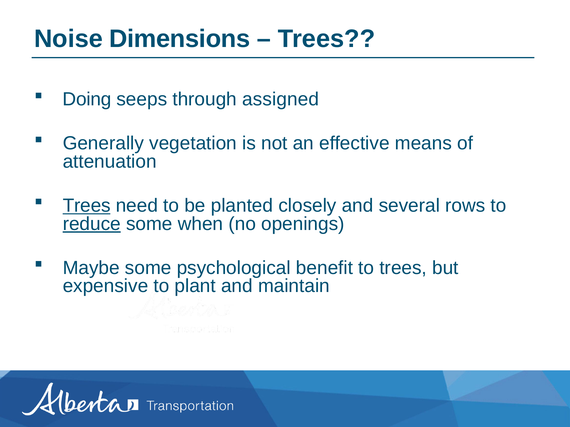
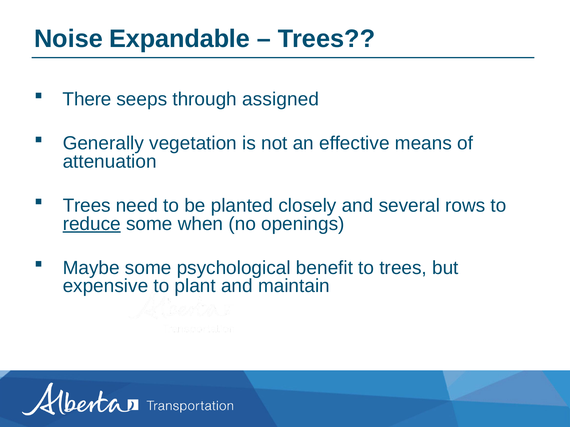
Dimensions: Dimensions -> Expandable (180, 39)
Doing: Doing -> There (87, 100)
Trees underline: present -> none (87, 206)
